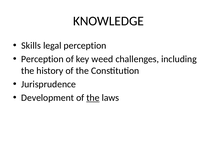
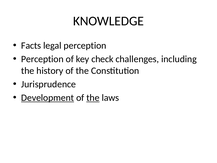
Skills: Skills -> Facts (31, 46)
weed: weed -> check (102, 59)
Development underline: none -> present (48, 98)
